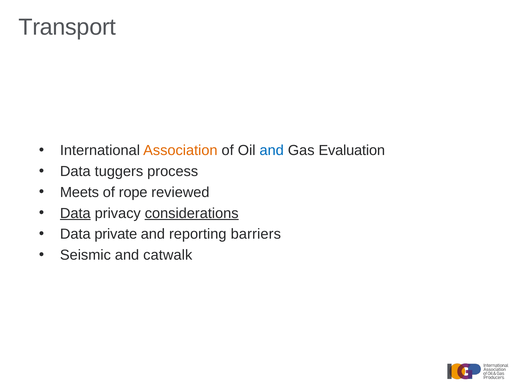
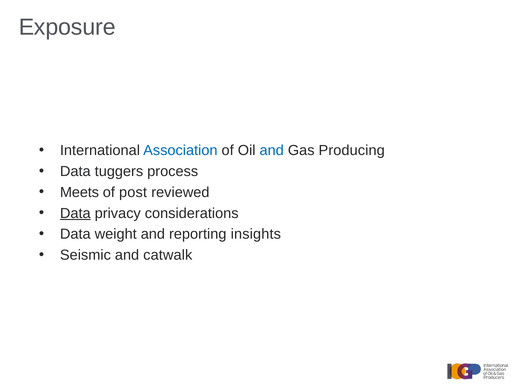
Transport: Transport -> Exposure (67, 27)
Association colour: orange -> blue (180, 151)
Evaluation: Evaluation -> Producing (352, 151)
rope: rope -> post (133, 192)
considerations underline: present -> none (192, 213)
private: private -> weight (116, 234)
barriers: barriers -> insights (256, 234)
